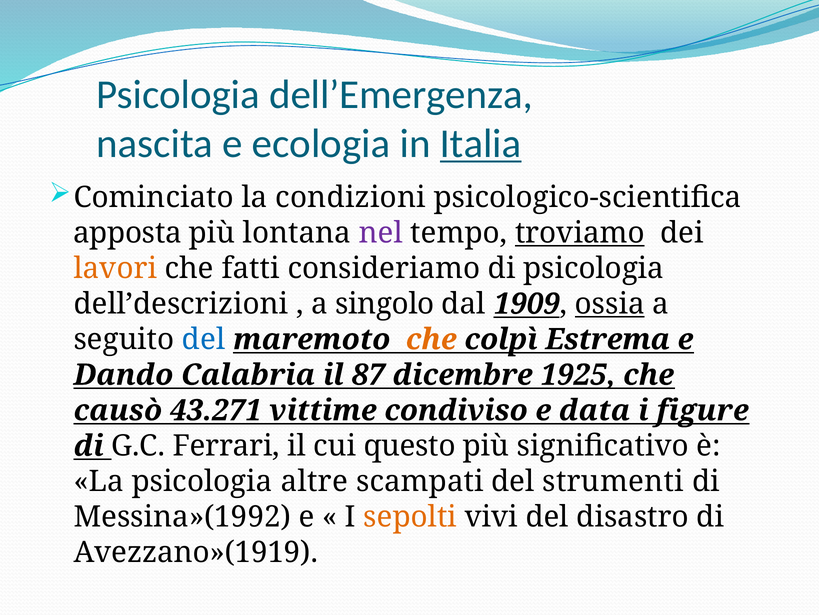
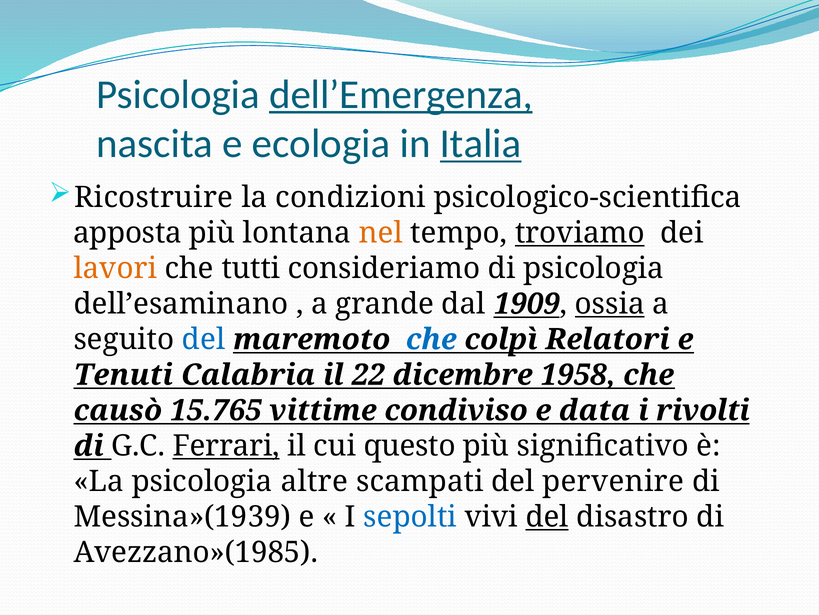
dell’Emergenza underline: none -> present (401, 95)
Cominciato: Cominciato -> Ricostruire (154, 197)
nel colour: purple -> orange (381, 233)
fatti: fatti -> tutti (251, 268)
dell’descrizioni: dell’descrizioni -> dell’esaminano (181, 304)
singolo: singolo -> grande (385, 304)
che colour: orange -> blue (431, 339)
Estrema: Estrema -> Relatori (608, 339)
Dando: Dando -> Tenuti (123, 375)
87: 87 -> 22 (368, 375)
1925: 1925 -> 1958 (578, 375)
43.271: 43.271 -> 15.765 (216, 410)
figure: figure -> rivolti (703, 410)
Ferrari underline: none -> present (226, 445)
strumenti: strumenti -> pervenire (613, 481)
Messina»(1992: Messina»(1992 -> Messina»(1939 (182, 516)
sepolti colour: orange -> blue (410, 516)
del underline: none -> present (547, 516)
Avezzano»(1919: Avezzano»(1919 -> Avezzano»(1985 (196, 552)
